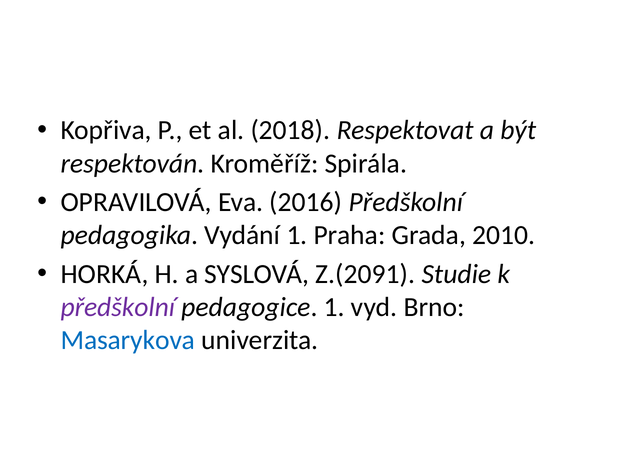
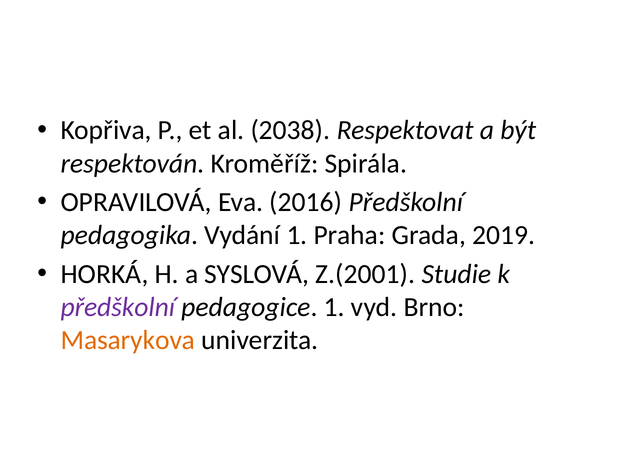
2018: 2018 -> 2038 (290, 130)
2010: 2010 -> 2019 (504, 235)
Z.(2091: Z.(2091 -> Z.(2001 (365, 274)
Masarykova colour: blue -> orange (128, 340)
